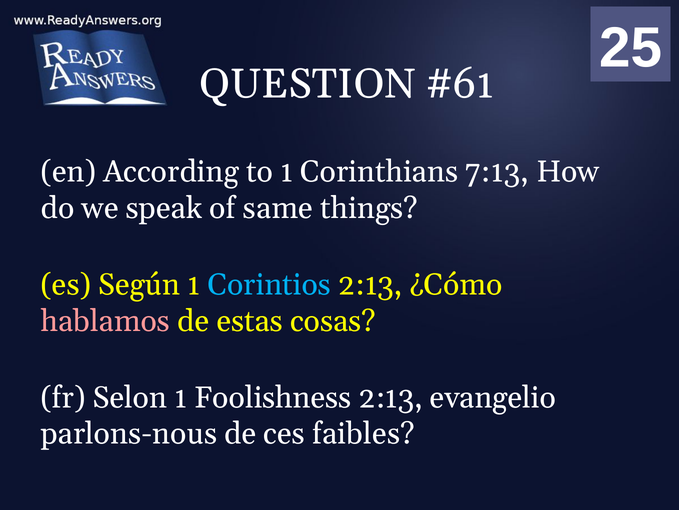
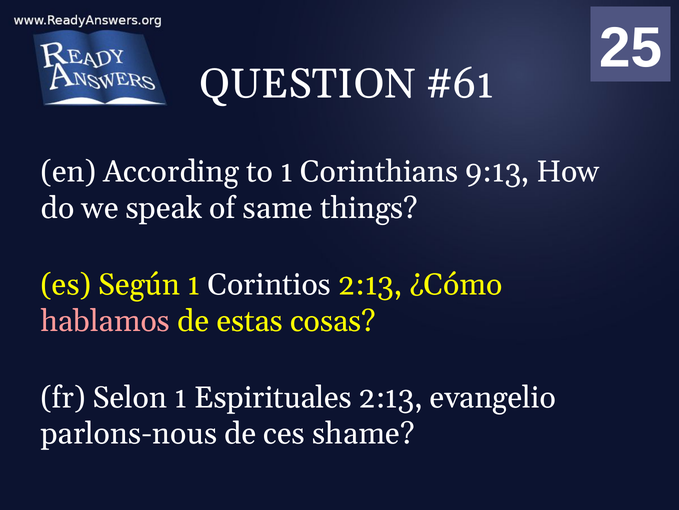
7:13: 7:13 -> 9:13 (497, 172)
Corintios colour: light blue -> white (269, 284)
Foolishness: Foolishness -> Espirituales (273, 397)
faibles: faibles -> shame (363, 433)
